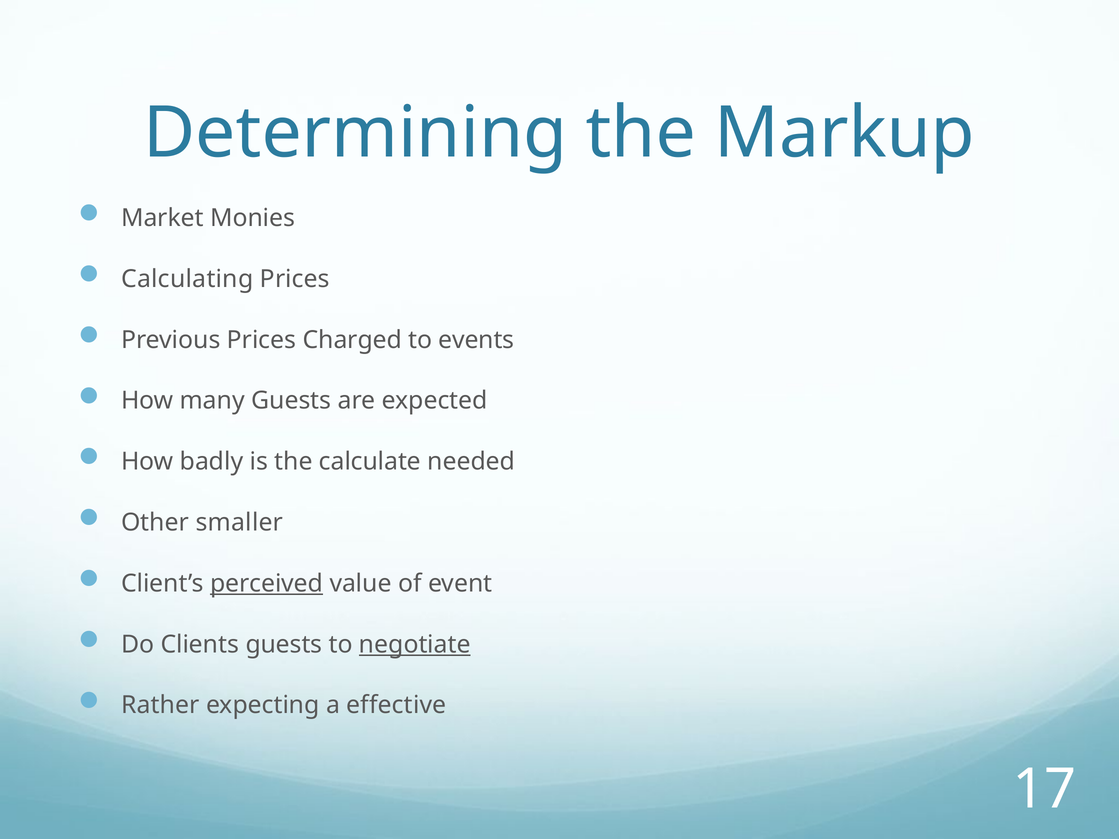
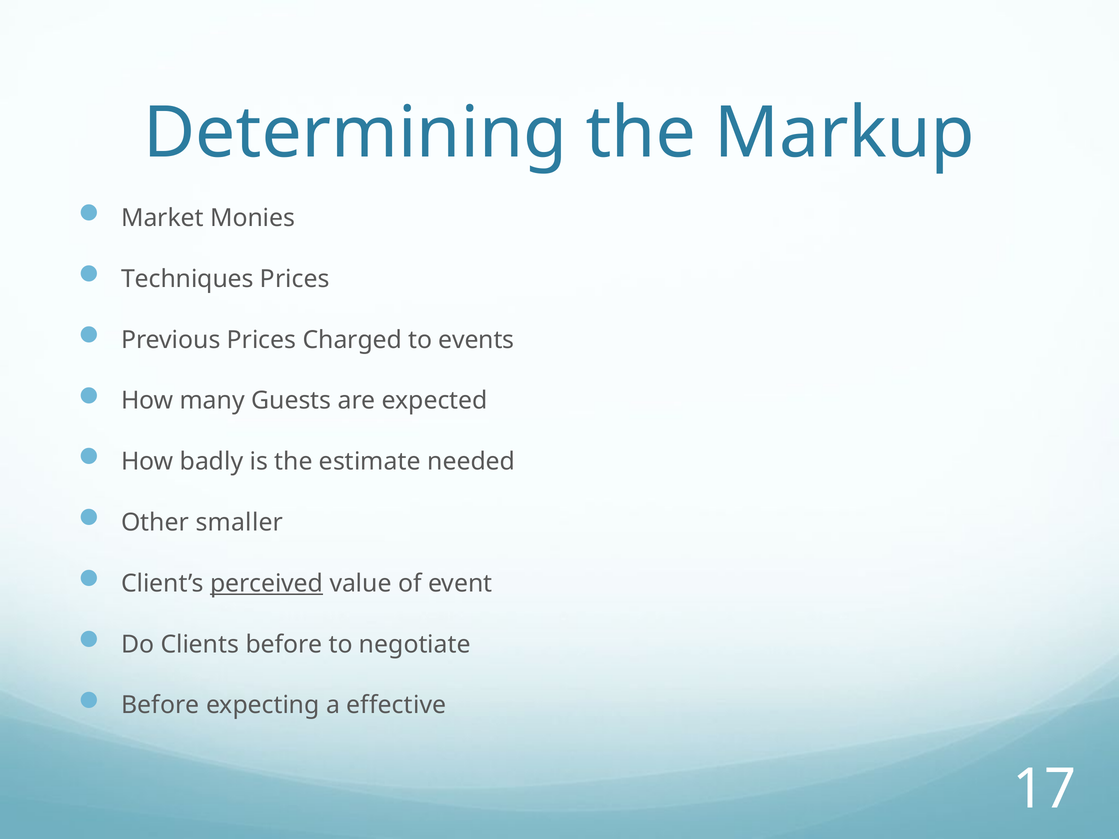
Calculating: Calculating -> Techniques (187, 279)
calculate: calculate -> estimate (370, 462)
Clients guests: guests -> before (284, 645)
negotiate underline: present -> none (415, 645)
Rather: Rather -> Before (160, 705)
